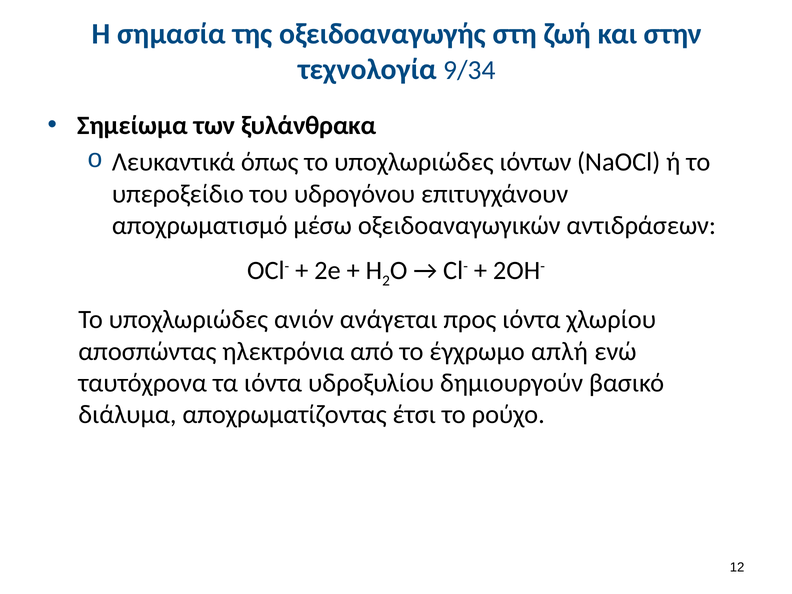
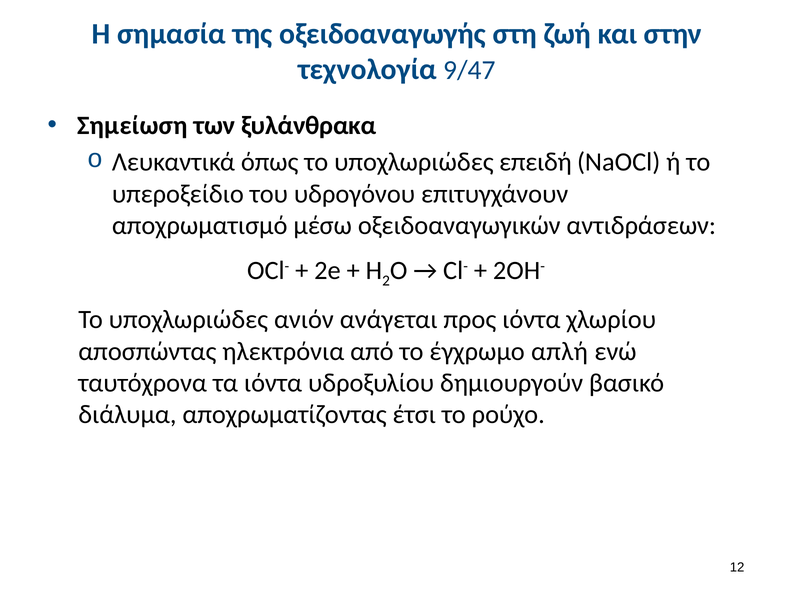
9/34: 9/34 -> 9/47 (469, 70)
Σημείωμα: Σημείωμα -> Σημείωση (132, 125)
ιόντων: ιόντων -> επειδή (536, 162)
